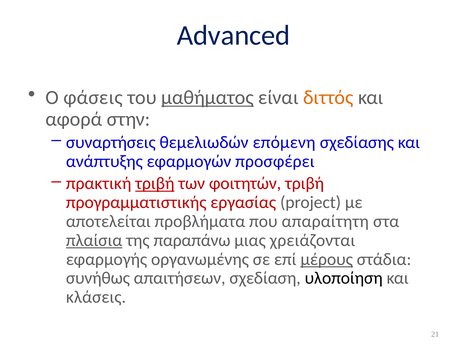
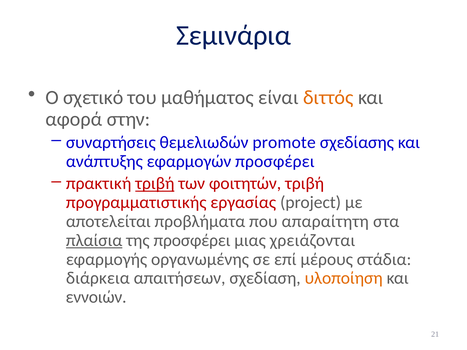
Advanced: Advanced -> Σεμινάρια (234, 35)
φάσεις: φάσεις -> σχετικό (93, 98)
μαθήματος underline: present -> none (207, 98)
επόμενη: επόμενη -> promote (284, 143)
της παραπάνω: παραπάνω -> προσφέρει (192, 240)
μέρους underline: present -> none (327, 259)
συνήθως: συνήθως -> διάρκεια (98, 278)
υλοποίηση colour: black -> orange (344, 278)
κλάσεις: κλάσεις -> εννοιών (96, 297)
